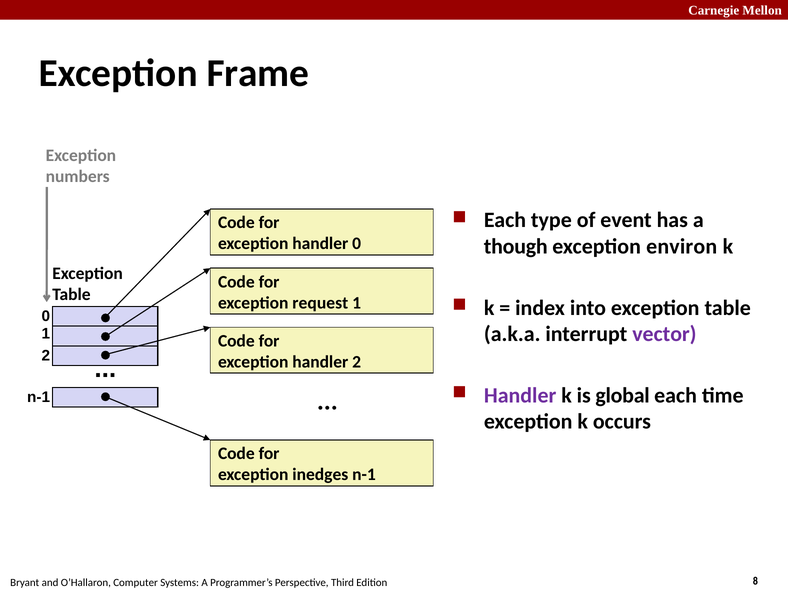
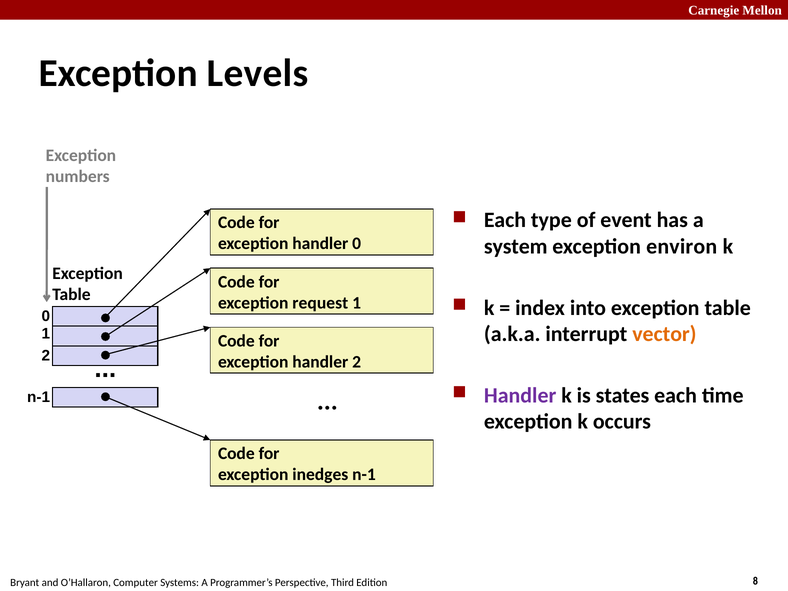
Frame: Frame -> Levels (258, 73)
though: though -> system (516, 247)
vector colour: purple -> orange (664, 334)
global: global -> states (623, 395)
